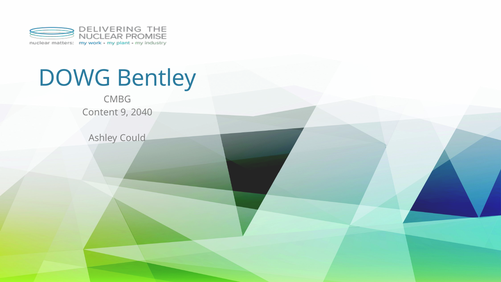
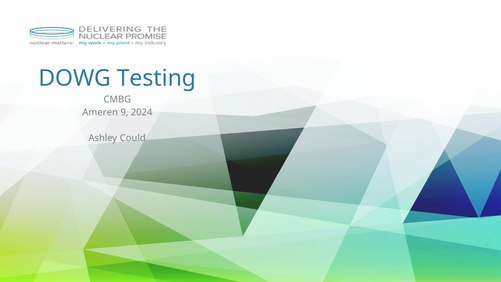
Bentley: Bentley -> Testing (156, 78)
Content: Content -> Ameren (100, 112)
2040: 2040 -> 2024 (142, 112)
